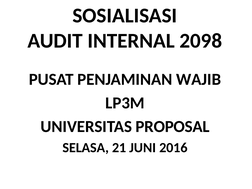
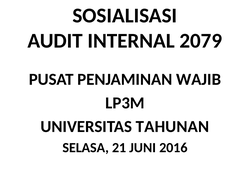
2098: 2098 -> 2079 (201, 41)
PROPOSAL: PROPOSAL -> TAHUNAN (172, 126)
